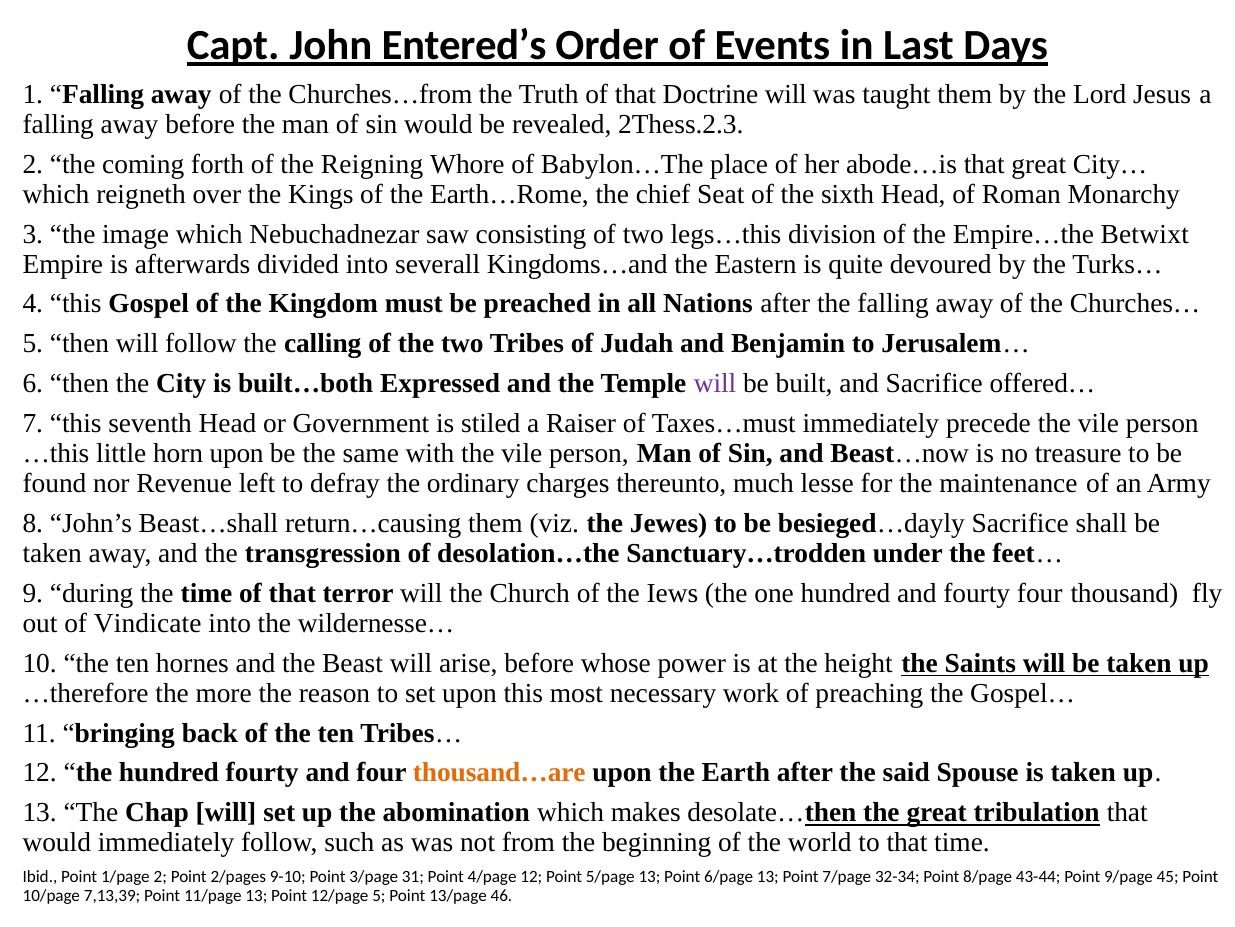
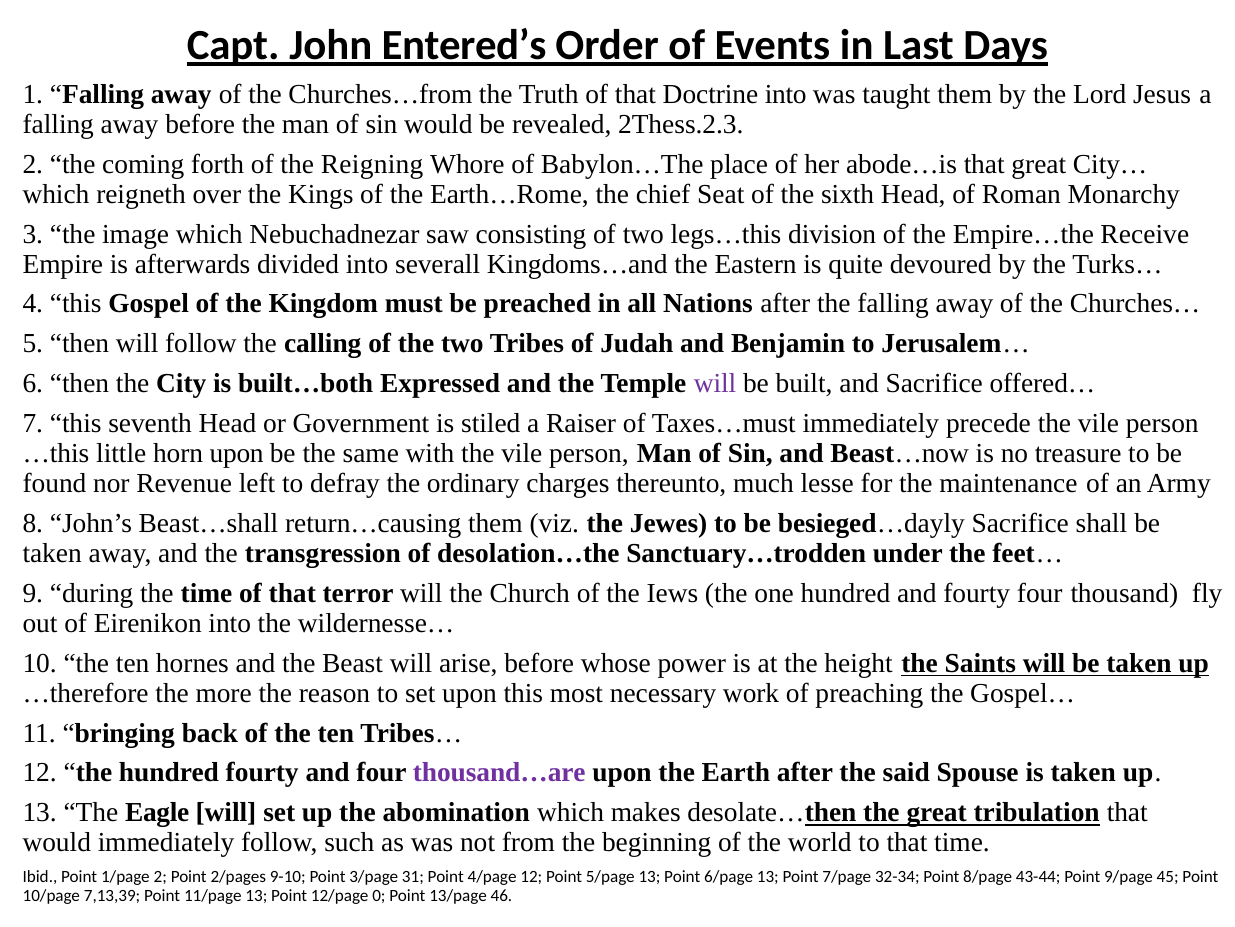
Doctrine will: will -> into (786, 94)
Betwixt: Betwixt -> Receive (1145, 234)
Vindicate: Vindicate -> Eirenikon (148, 623)
thousand…are colour: orange -> purple (499, 772)
Chap: Chap -> Eagle (157, 812)
12/page 5: 5 -> 0 (379, 895)
